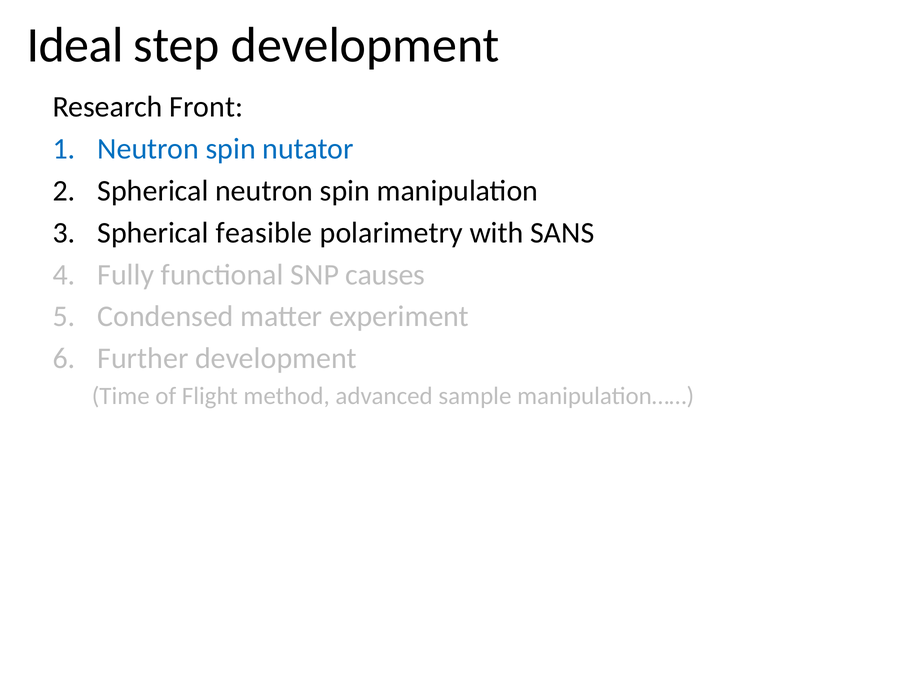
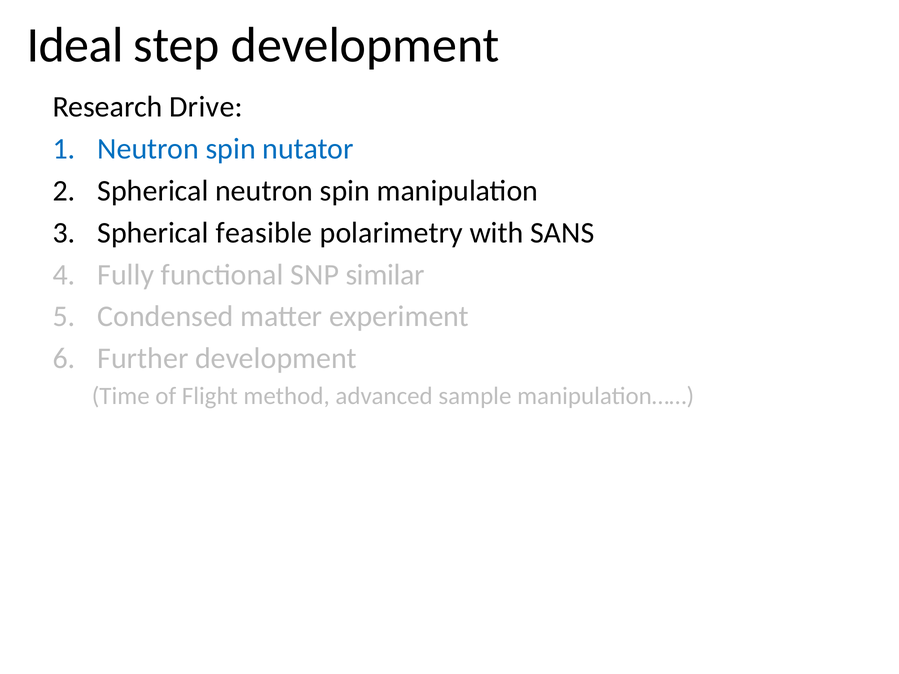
Front: Front -> Drive (206, 107)
causes: causes -> similar (385, 275)
